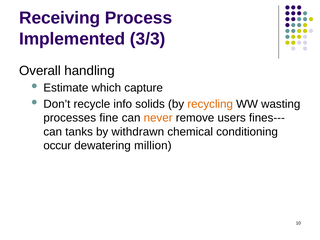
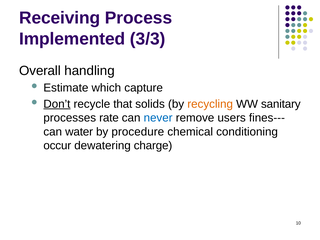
Don’t underline: none -> present (57, 104)
info: info -> that (123, 104)
wasting: wasting -> sanitary (281, 104)
fine: fine -> rate (109, 118)
never colour: orange -> blue (158, 118)
tanks: tanks -> water (79, 132)
withdrawn: withdrawn -> procedure (138, 132)
million: million -> charge (153, 146)
